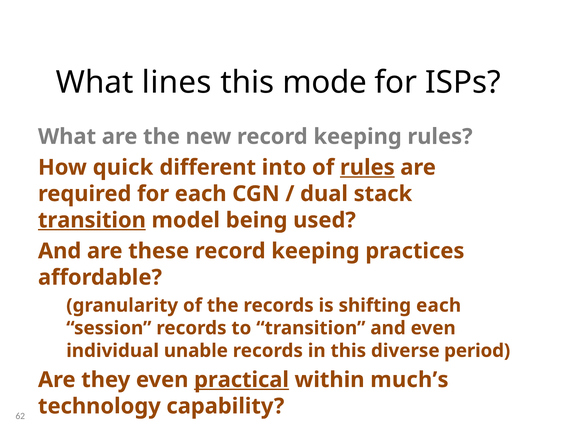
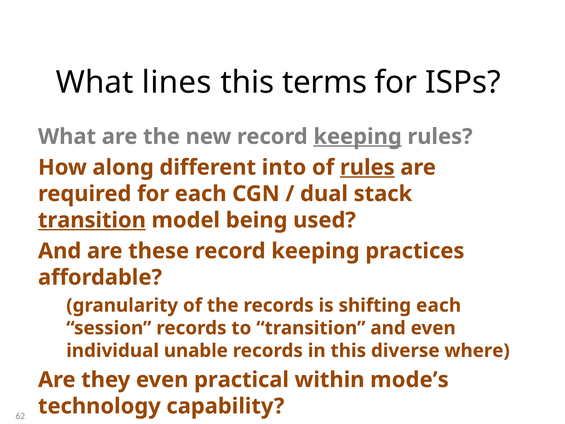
mode: mode -> terms (325, 82)
keeping underline: none -> present (358, 137)
quick: quick -> along (123, 167)
period: period -> where (477, 350)
practical underline: present -> none (242, 380)
much’s: much’s -> mode’s (409, 380)
